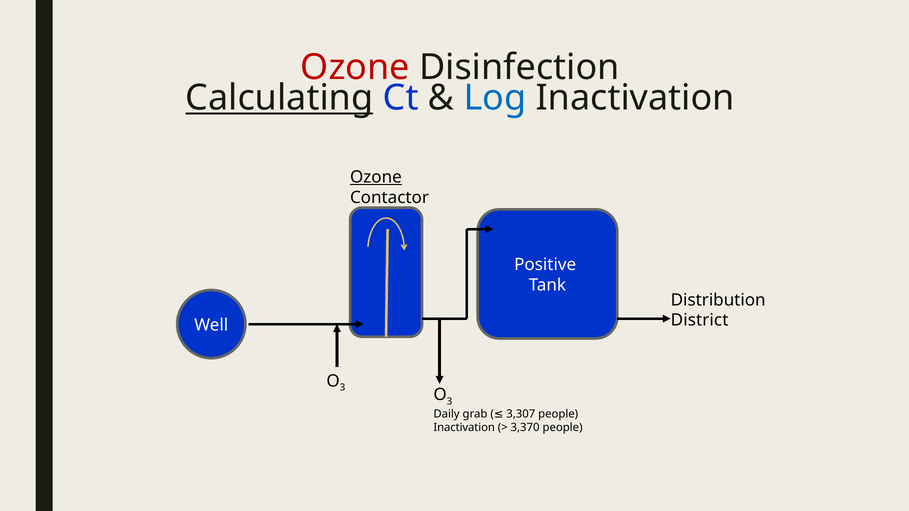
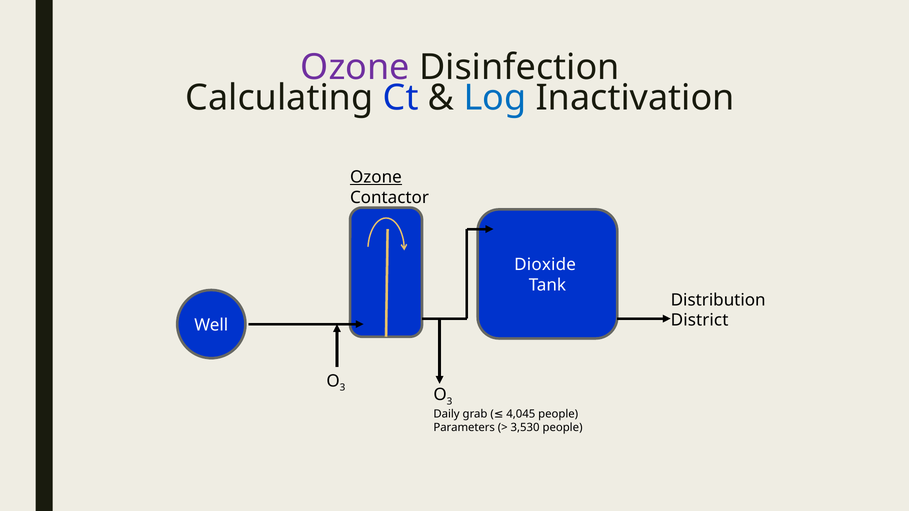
Ozone colour: red -> purple (355, 67)
Calculating underline: present -> none (279, 98)
Positive: Positive -> Dioxide (545, 265)
3,307: 3,307 -> 4,045 (521, 414)
Inactivation: Inactivation -> Parameters (464, 428)
3,370: 3,370 -> 3,530 (525, 428)
